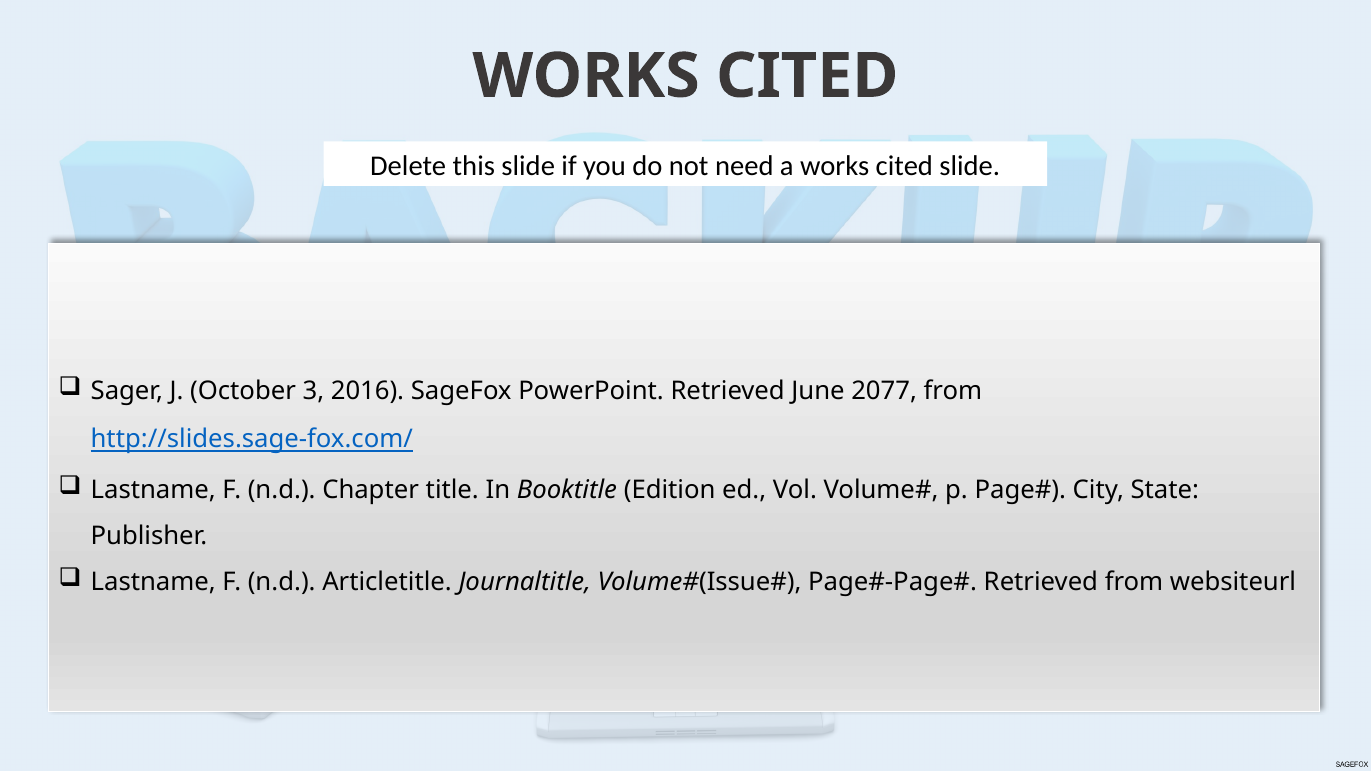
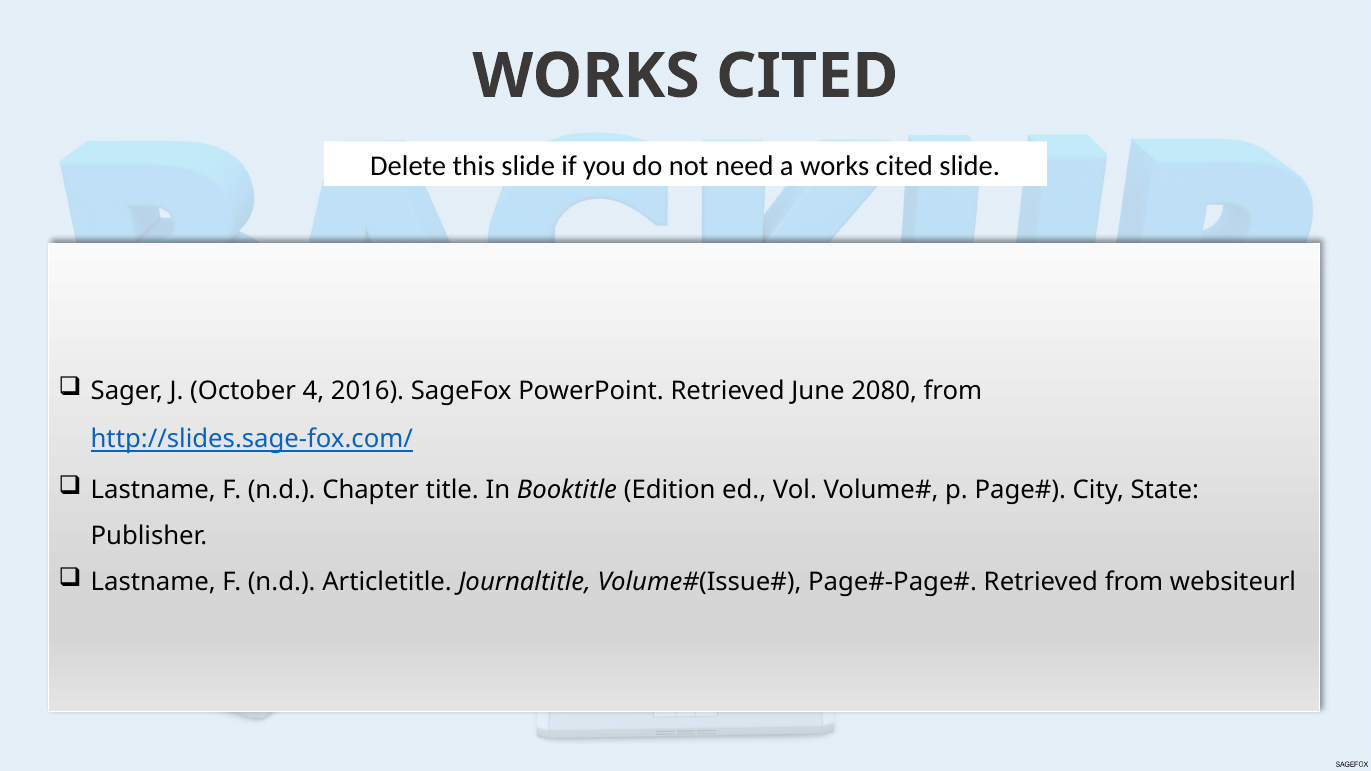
3: 3 -> 4 (313, 391)
2077: 2077 -> 2080 (884, 391)
